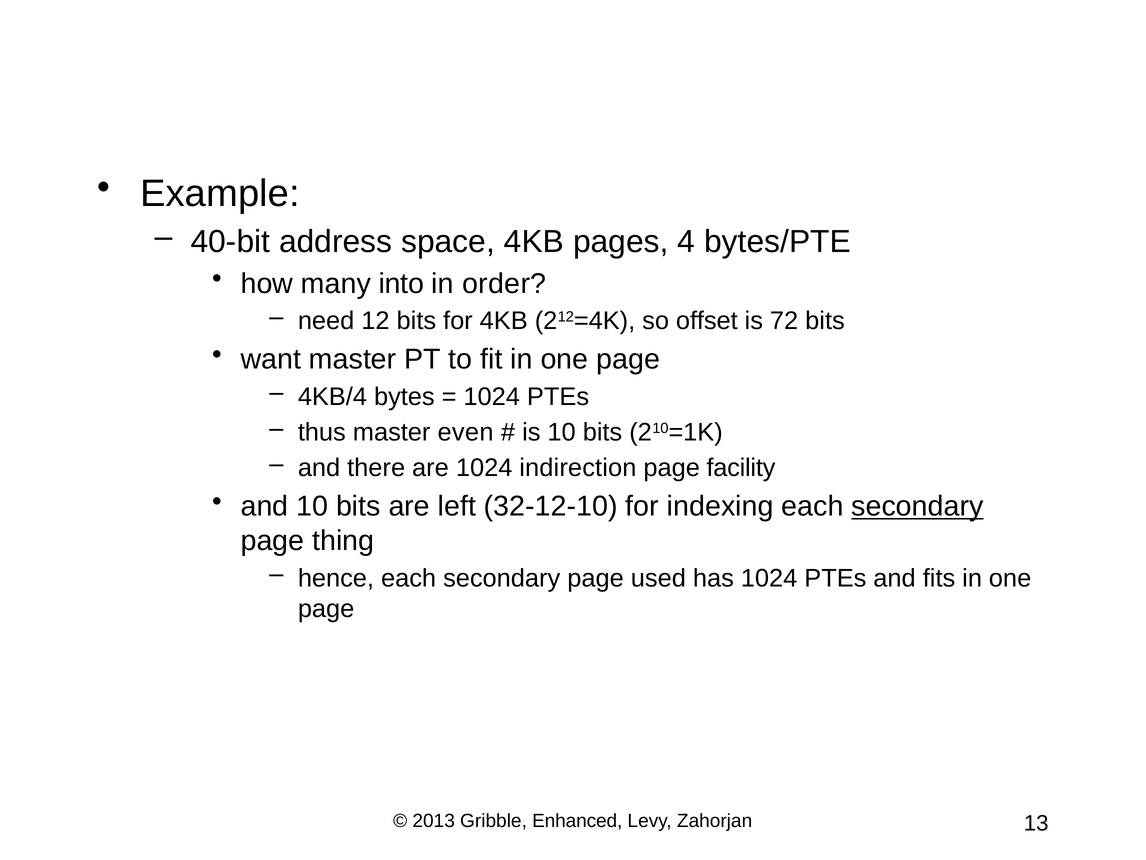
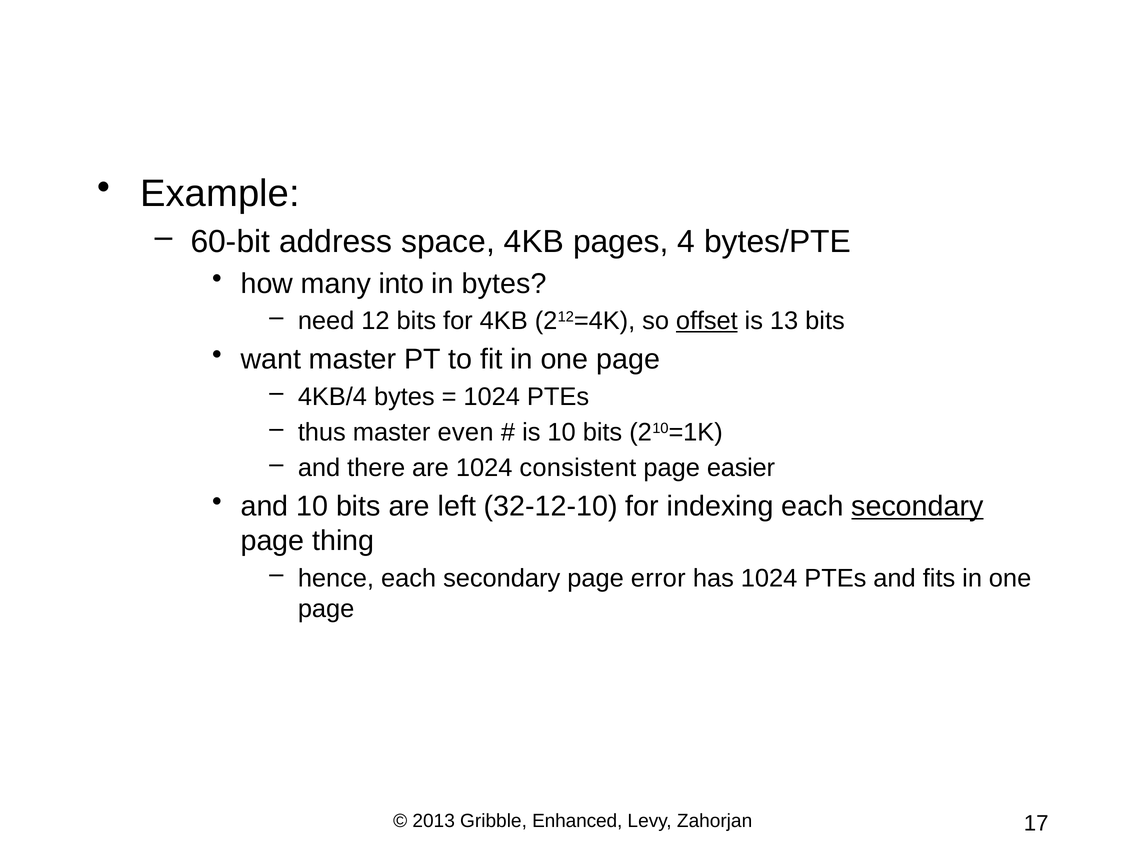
40-bit: 40-bit -> 60-bit (230, 242)
in order: order -> bytes (504, 283)
offset underline: none -> present (707, 321)
72: 72 -> 13 (784, 321)
indirection: indirection -> consistent (578, 468)
facility: facility -> easier (741, 468)
used: used -> error (658, 578)
13: 13 -> 17 (1036, 823)
